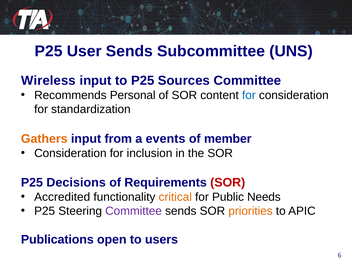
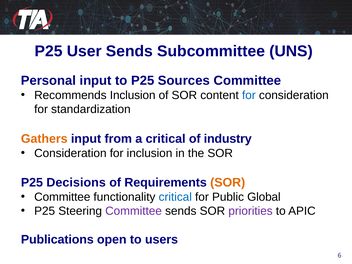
Wireless: Wireless -> Personal (48, 81)
Recommends Personal: Personal -> Inclusion (133, 95)
a events: events -> critical (166, 139)
member: member -> industry (228, 139)
SOR colour: red -> orange (228, 183)
Accredited: Accredited -> Committee (62, 197)
critical colour: orange -> blue (175, 197)
Needs: Needs -> Global (264, 197)
priorities colour: orange -> purple (251, 211)
